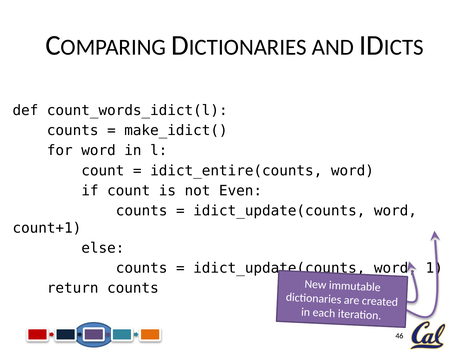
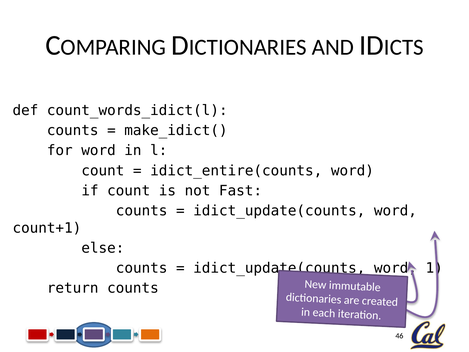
Even: Even -> Fast (241, 191)
